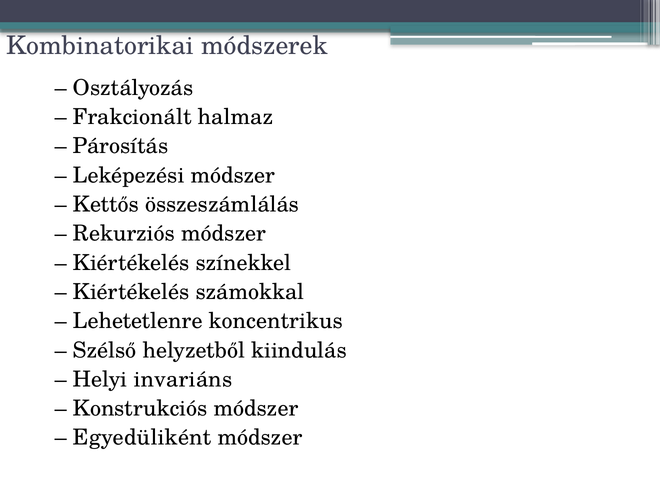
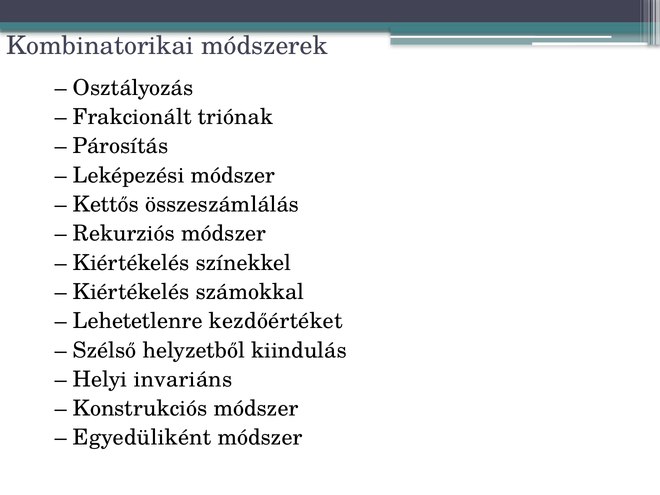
halmaz: halmaz -> triónak (235, 117)
koncentrikus: koncentrikus -> kezdőértéket (276, 321)
